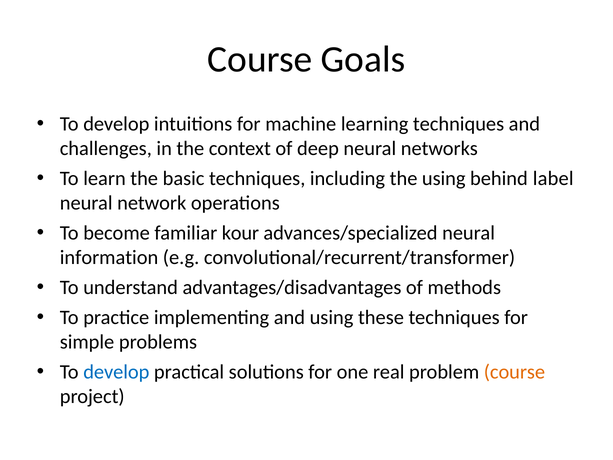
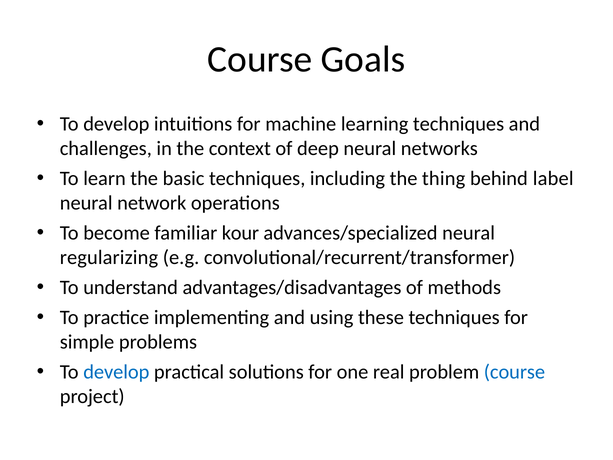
the using: using -> thing (444, 179)
information: information -> regularizing (109, 258)
course colour: orange -> blue (514, 372)
